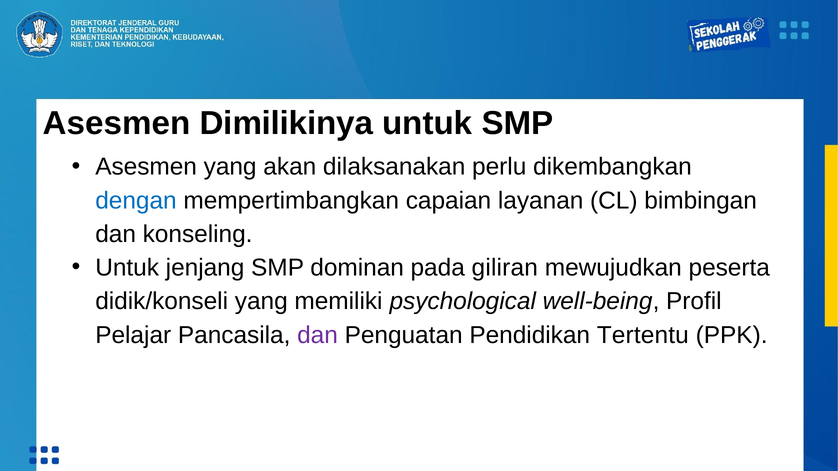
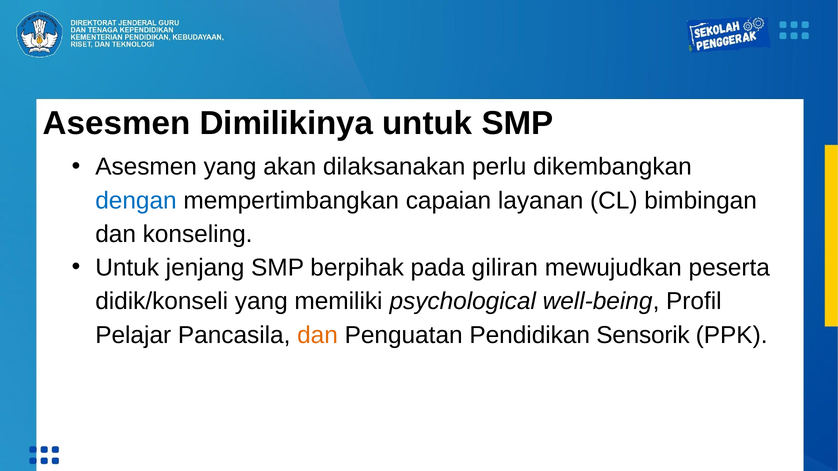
dominan: dominan -> berpihak (357, 268)
dan colour: purple -> orange (318, 335)
Tertentu: Tertentu -> Sensorik (643, 335)
